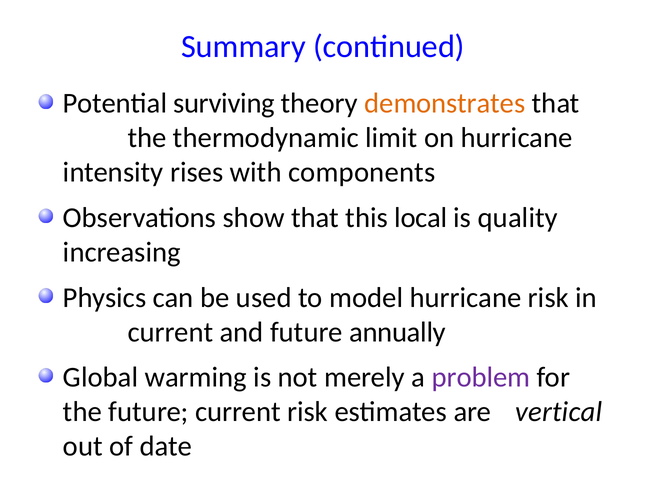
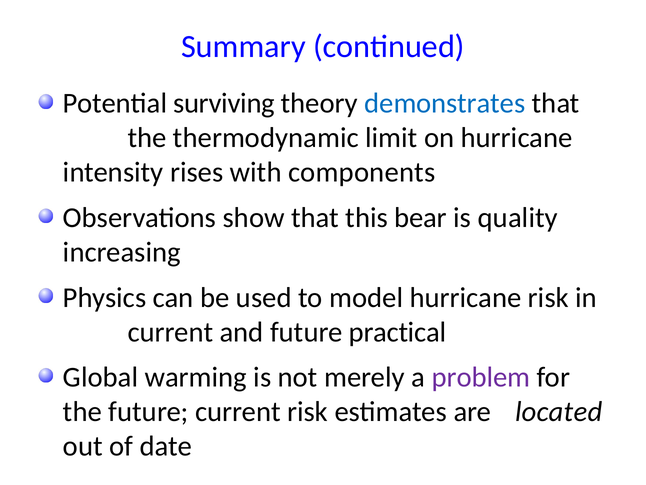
demonstrates colour: orange -> blue (445, 103)
local: local -> bear (421, 218)
annually: annually -> practical (398, 332)
vertical: vertical -> located (559, 411)
